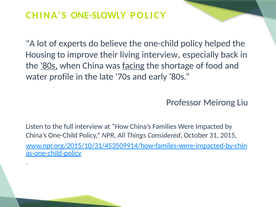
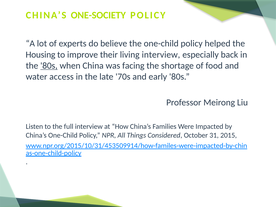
ONE-SLOWLY: ONE-SLOWLY -> ONE-SOCIETY (98, 15)
facing underline: present -> none (133, 66)
profile: profile -> access (62, 77)
